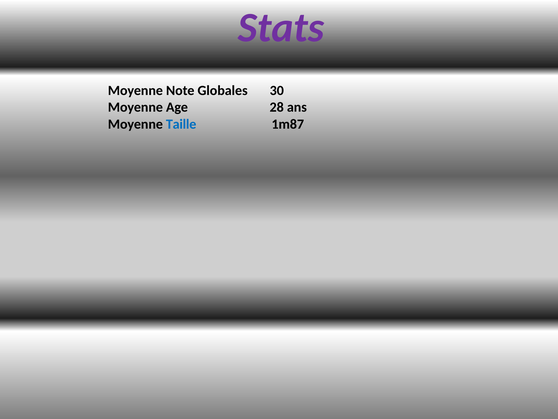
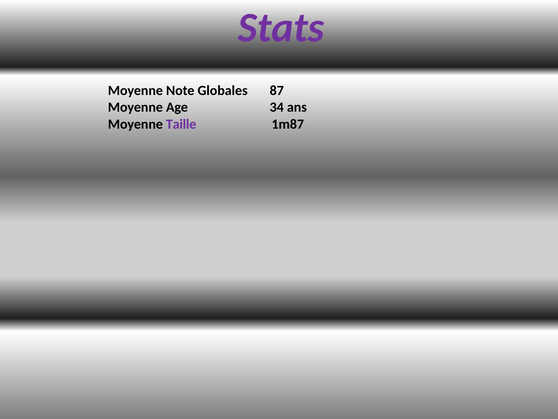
30: 30 -> 87 (277, 90)
28: 28 -> 34 (277, 107)
Taille colour: blue -> purple (181, 124)
